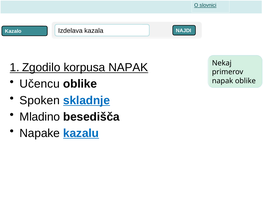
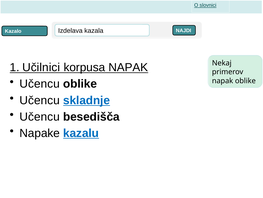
Zgodilo: Zgodilo -> Učilnici (41, 67)
Spoken: Spoken -> Učencu (40, 100)
Mladino: Mladino -> Učencu (40, 116)
